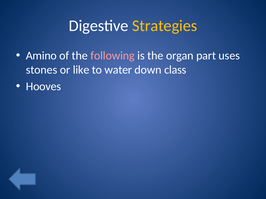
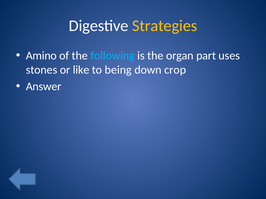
following colour: pink -> light blue (113, 56)
water: water -> being (118, 70)
class: class -> crop (175, 70)
Hooves: Hooves -> Answer (44, 87)
